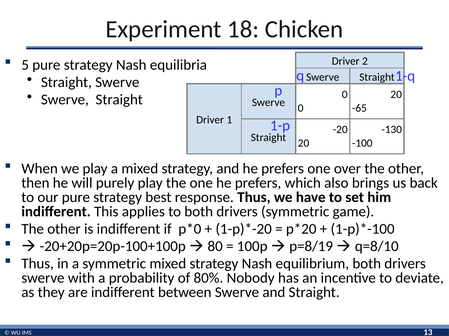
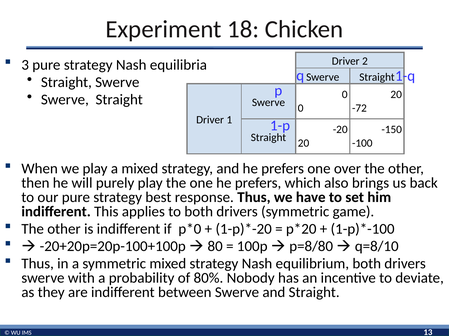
5: 5 -> 3 (25, 65)
-65: -65 -> -72 (359, 108)
-130: -130 -> -150 (392, 130)
p=8/19: p=8/19 -> p=8/80 (311, 247)
